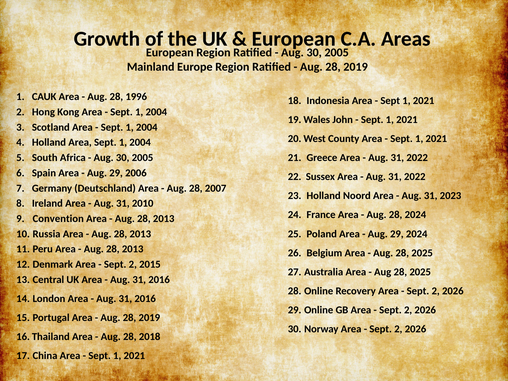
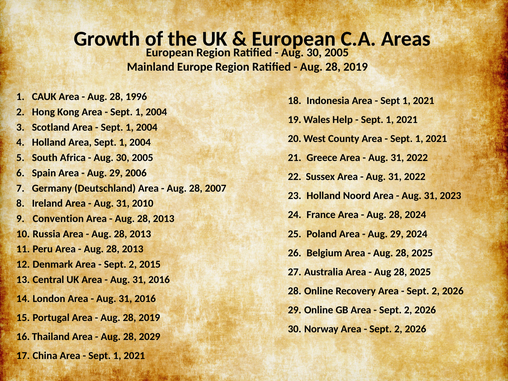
John: John -> Help (343, 120)
2018: 2018 -> 2029 (150, 337)
